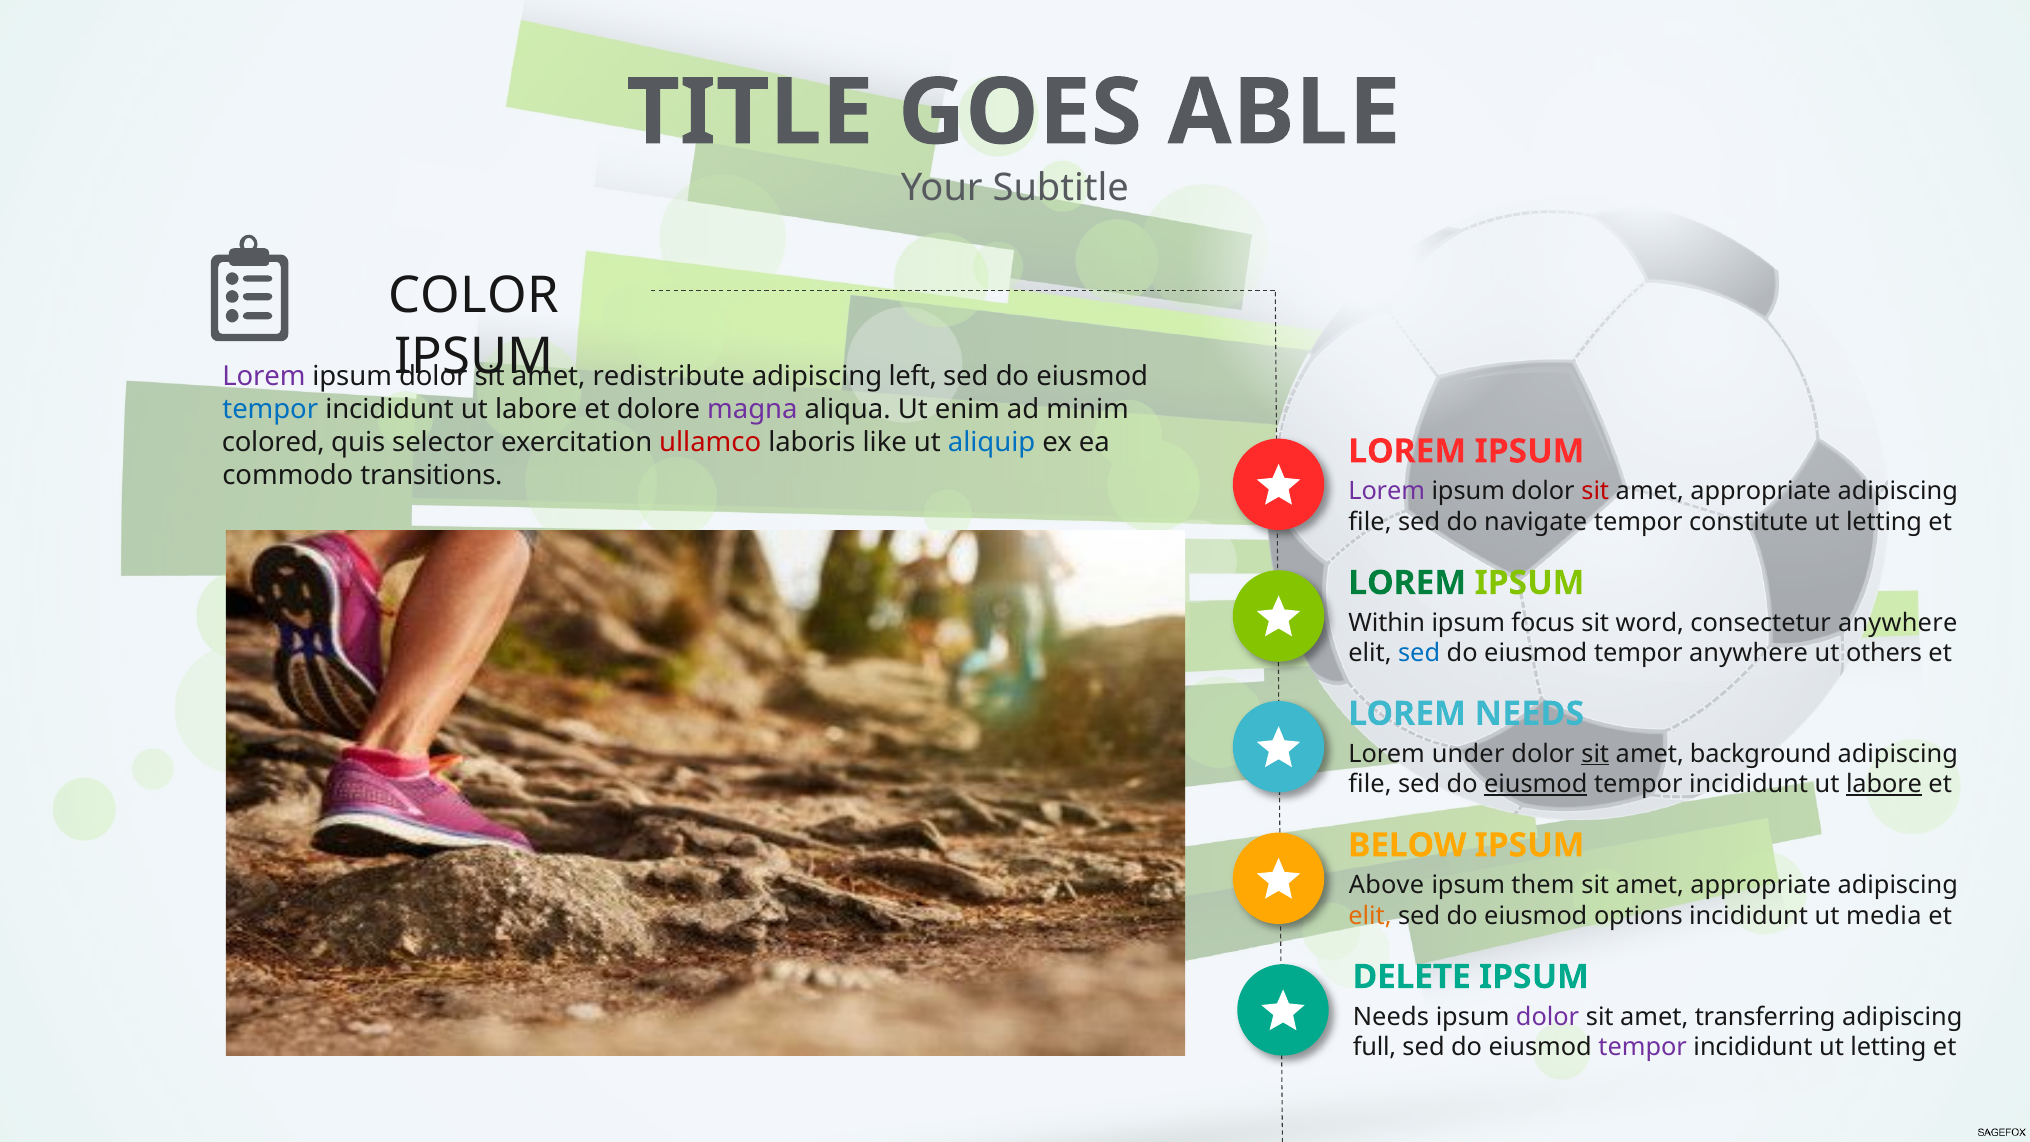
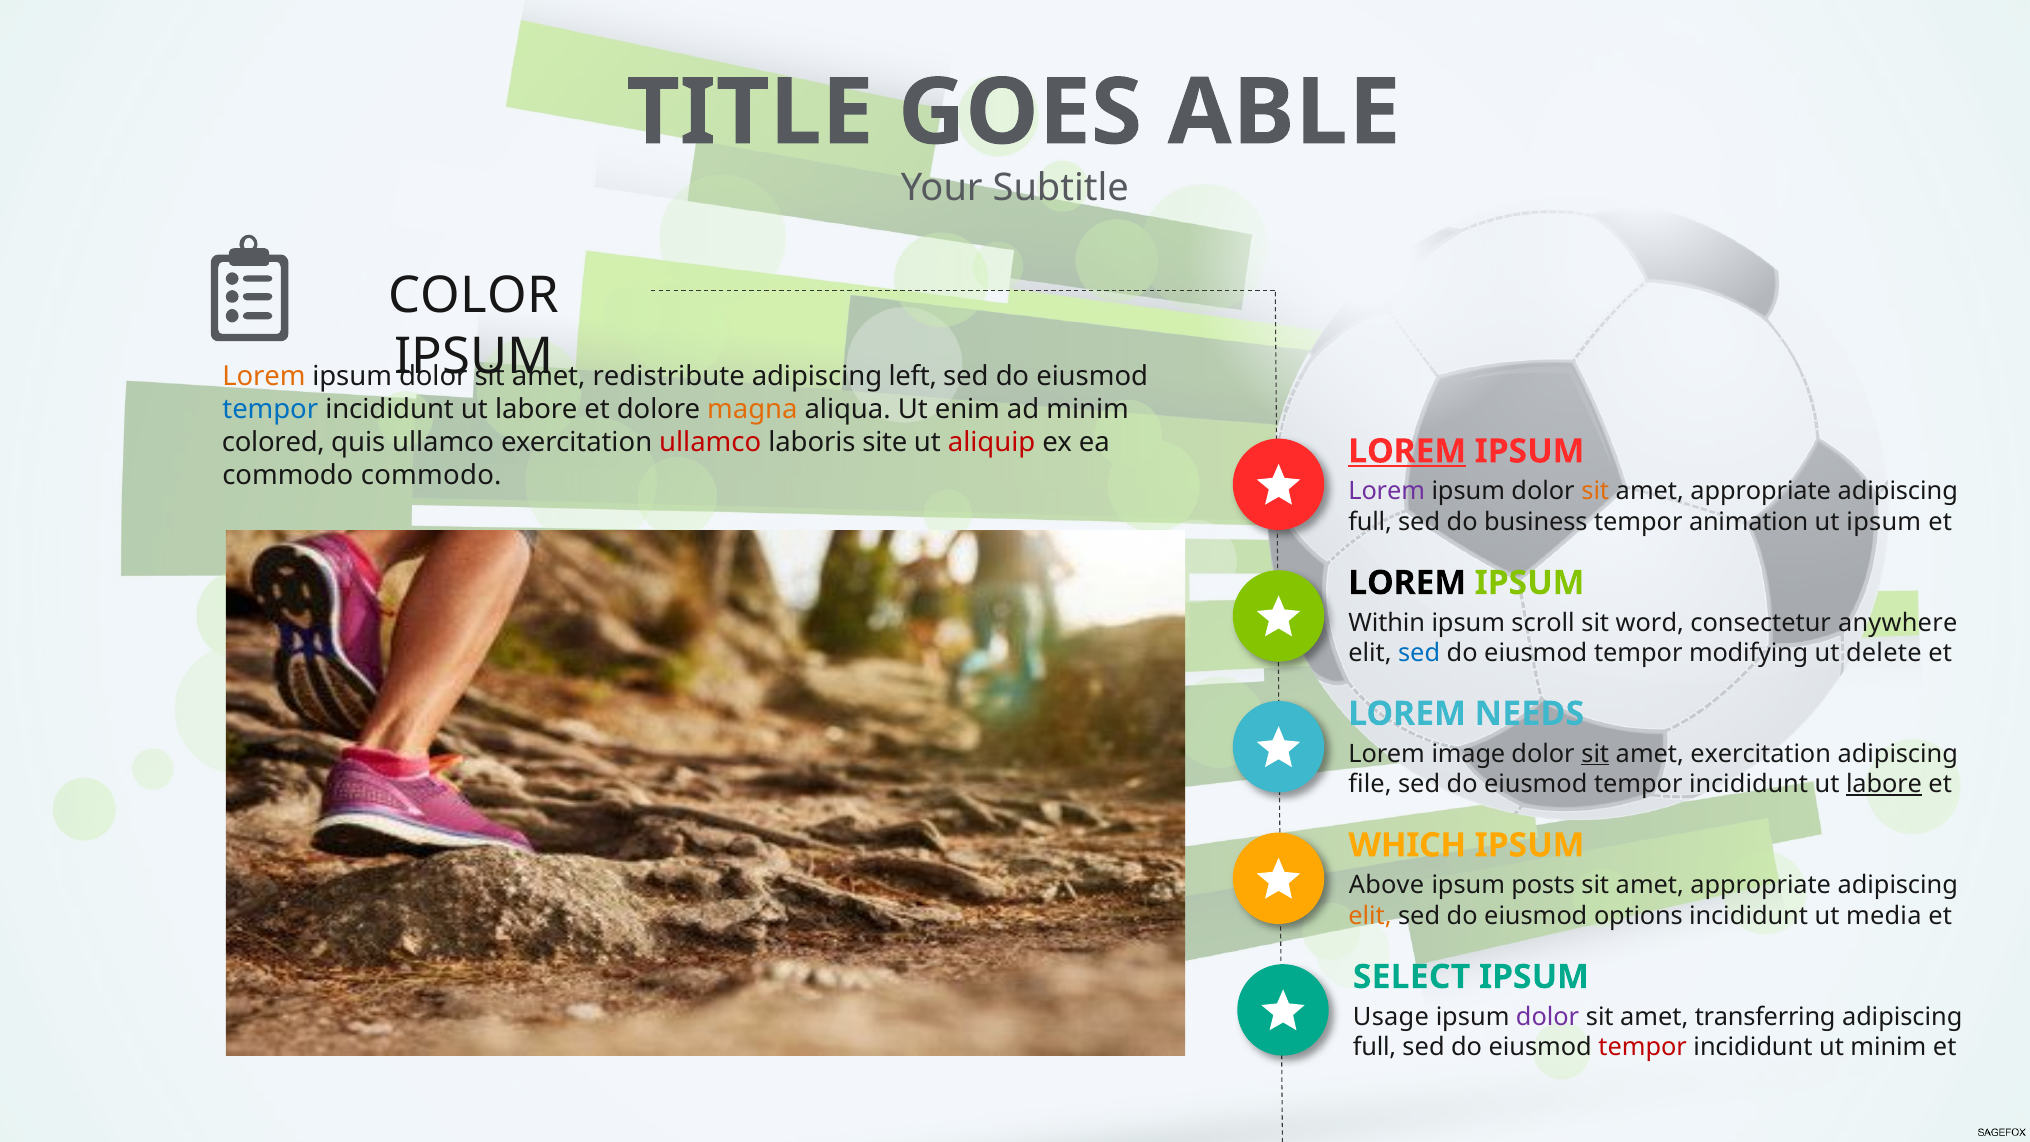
Lorem colour: purple -> orange (264, 376)
magna colour: purple -> orange (752, 409)
quis selector: selector -> ullamco (443, 442)
like: like -> site (885, 442)
aliquip colour: blue -> red (992, 442)
LOREM underline: none -> present (1407, 451)
commodo transitions: transitions -> commodo (431, 475)
sit colour: red -> orange (1595, 491)
file: file -> full (1370, 522)
navigate: navigate -> business (1536, 522)
constitute: constitute -> animation (1749, 522)
letting: letting -> ipsum (1884, 522)
LOREM colour: green -> black (1407, 583)
focus: focus -> scroll (1543, 623)
tempor anywhere: anywhere -> modifying (1749, 653)
others: others -> delete (1884, 653)
under: under -> image (1468, 754)
amet background: background -> exercitation (1761, 754)
eiusmod underline: present -> none (1536, 784)
BELOW: BELOW -> WHICH (1407, 845)
them: them -> posts (1543, 885)
DELETE: DELETE -> SELECT (1411, 977)
Needs: Needs -> Usage (1391, 1017)
tempor colour: purple -> red (1643, 1047)
incididunt ut letting: letting -> minim (1888, 1047)
